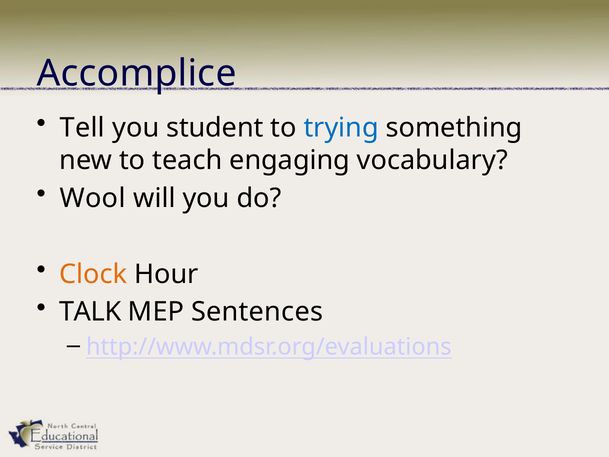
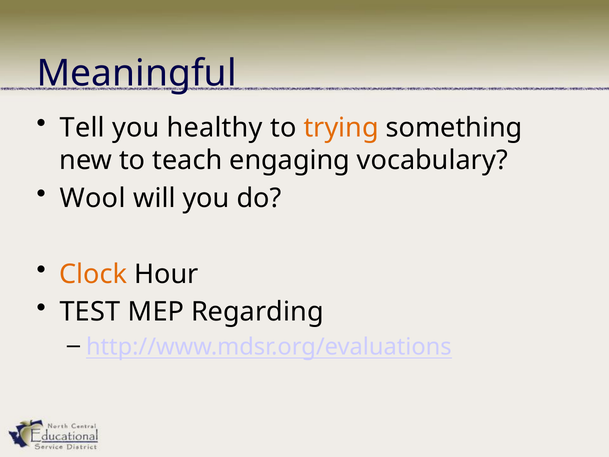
Accomplice: Accomplice -> Meaningful (137, 74)
student: student -> healthy (215, 128)
trying colour: blue -> orange (341, 128)
TALK: TALK -> TEST (90, 312)
Sentences: Sentences -> Regarding (257, 312)
